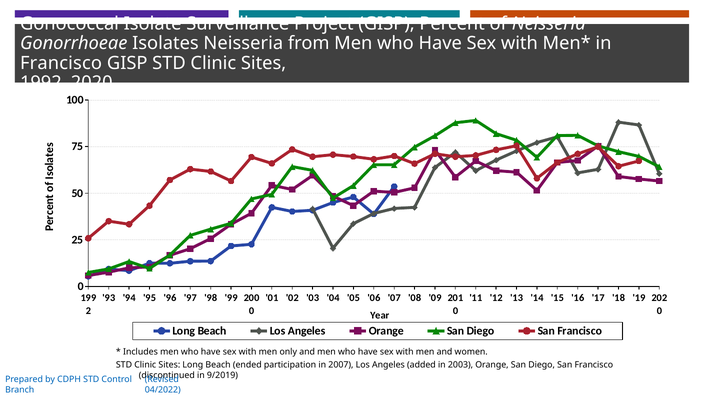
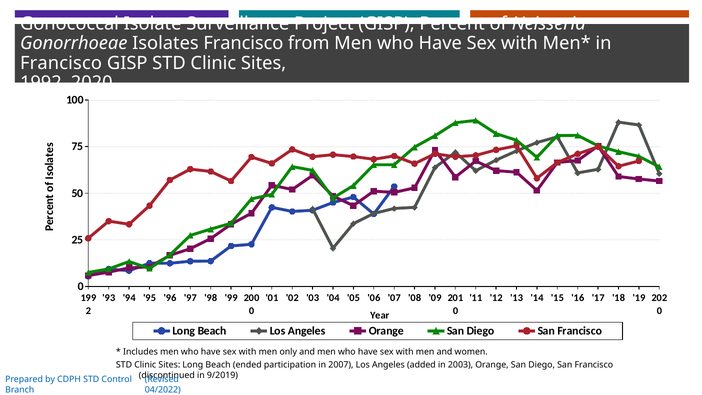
Isolates Neisseria: Neisseria -> Francisco (243, 43)
